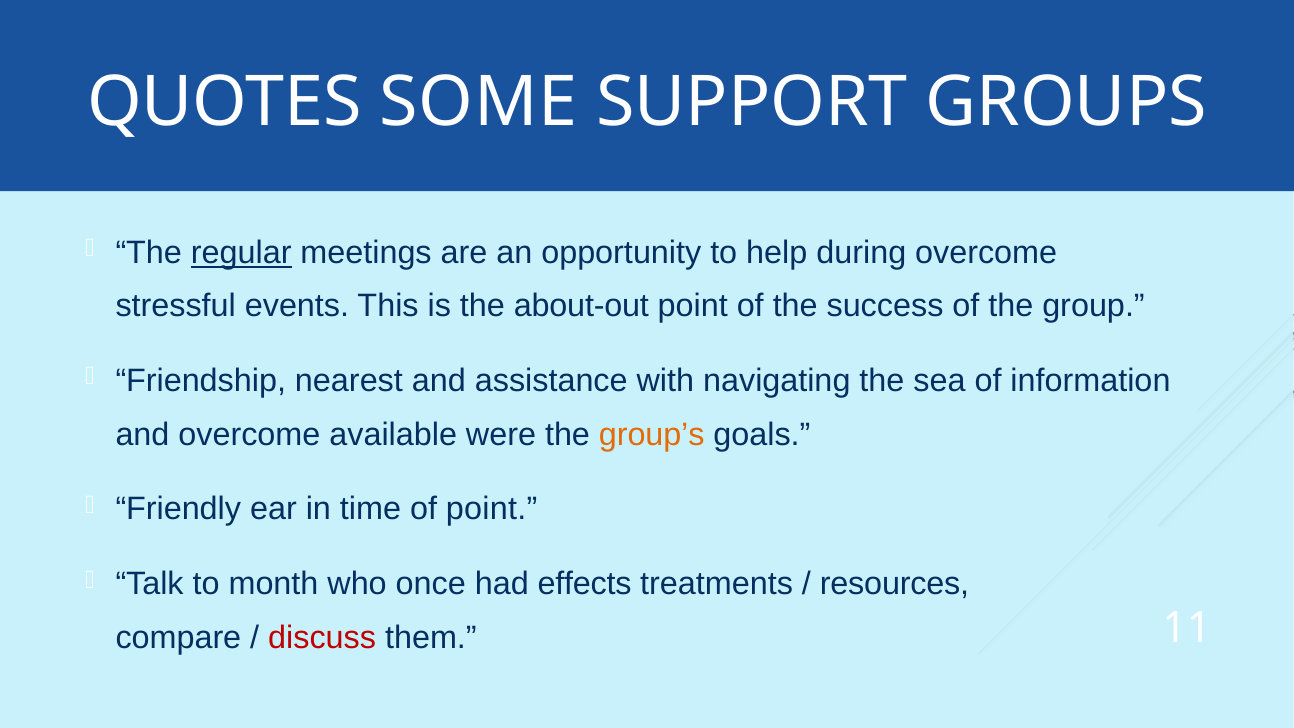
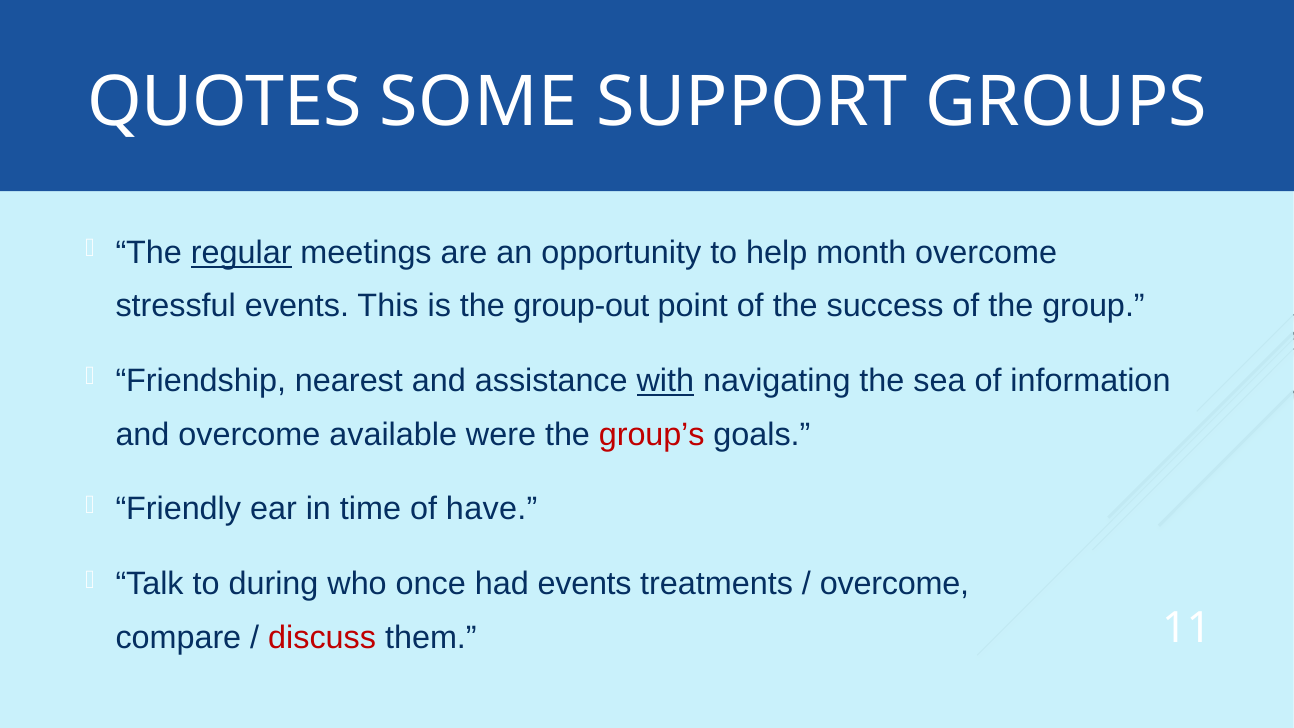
during: during -> month (861, 253)
about-out: about-out -> group-out (581, 306)
with underline: none -> present (665, 381)
group’s colour: orange -> red (652, 434)
of point: point -> have (492, 509)
month: month -> during (273, 584)
had effects: effects -> events (585, 584)
resources: resources -> overcome (895, 584)
